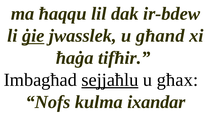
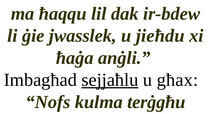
ġie underline: present -> none (33, 36)
għand: għand -> jieħdu (160, 36)
tifħir: tifħir -> anġli (124, 58)
ixandar: ixandar -> terġgħu (156, 102)
